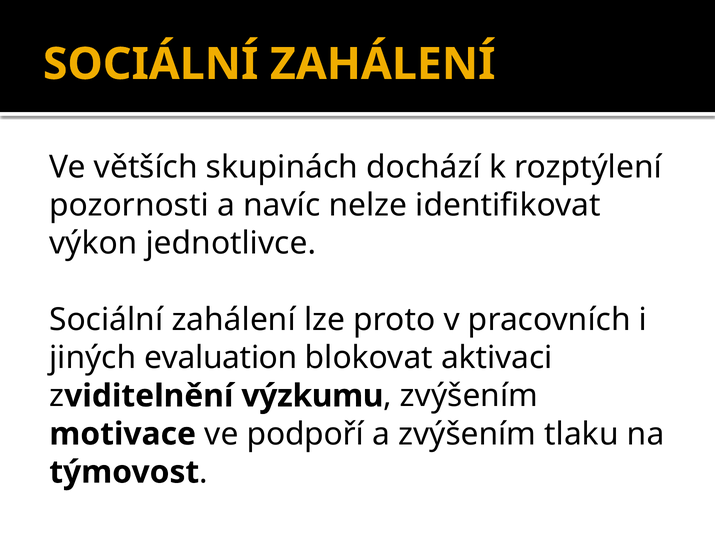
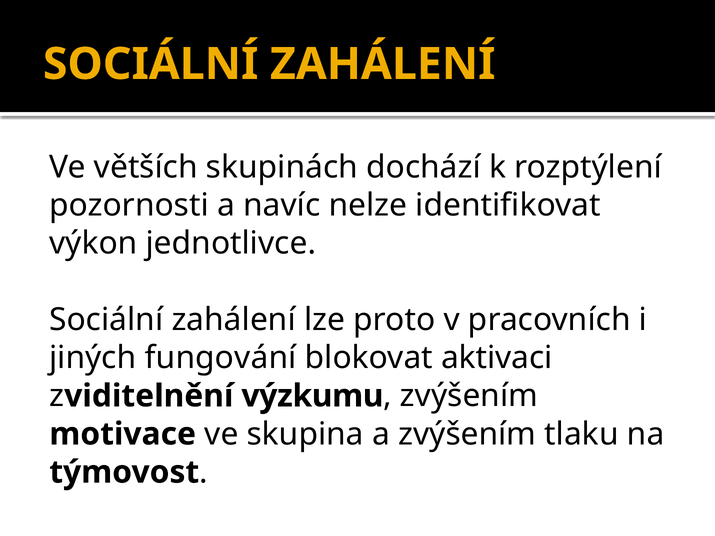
evaluation: evaluation -> fungování (221, 358)
podpoří: podpoří -> skupina (305, 434)
